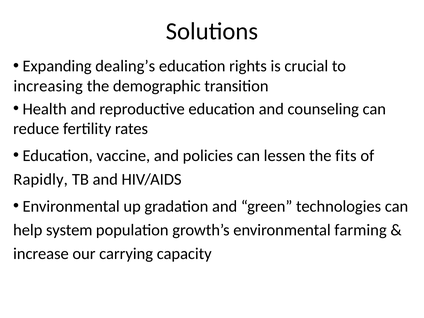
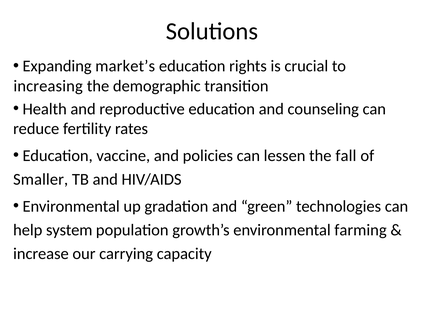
dealing’s: dealing’s -> market’s (125, 66)
fits: fits -> fall (346, 156)
Rapidly: Rapidly -> Smaller (41, 179)
